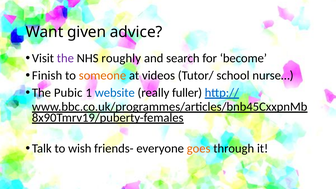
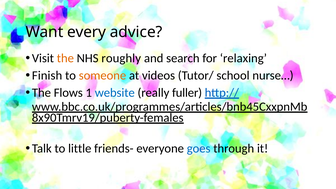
given: given -> every (87, 32)
the colour: purple -> orange (65, 58)
become: become -> relaxing (243, 58)
Pubic: Pubic -> Flows (68, 93)
wish: wish -> little (80, 148)
goes colour: orange -> blue (199, 148)
